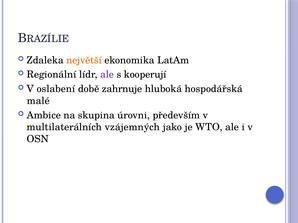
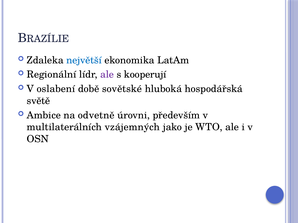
největší colour: orange -> blue (84, 60)
zahrnuje: zahrnuje -> sovětské (122, 89)
malé: malé -> světě (38, 101)
skupina: skupina -> odvetně (96, 115)
